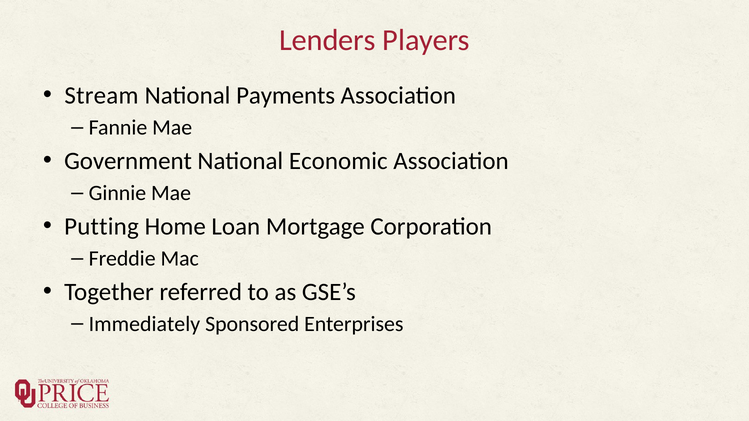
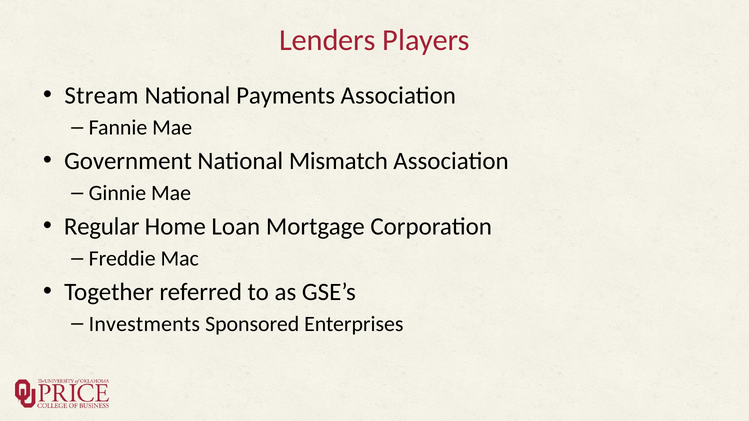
Economic: Economic -> Mismatch (338, 161)
Putting: Putting -> Regular (102, 226)
Immediately: Immediately -> Investments (144, 324)
